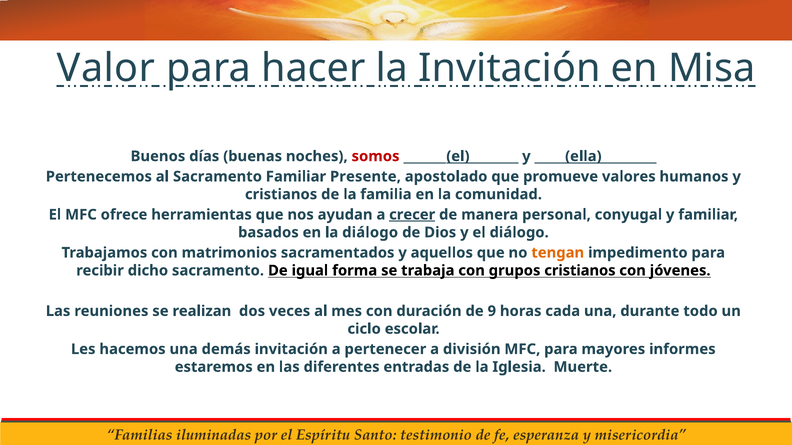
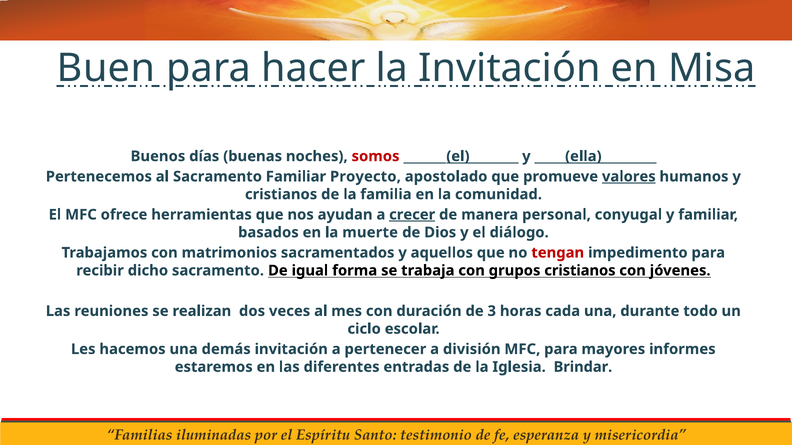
Valor: Valor -> Buen (106, 68)
Presente: Presente -> Proyecto (365, 177)
valores underline: none -> present (629, 177)
la diálogo: diálogo -> muerte (370, 233)
tengan colour: orange -> red (558, 253)
9: 9 -> 3 (492, 311)
Muerte: Muerte -> Brindar (583, 367)
